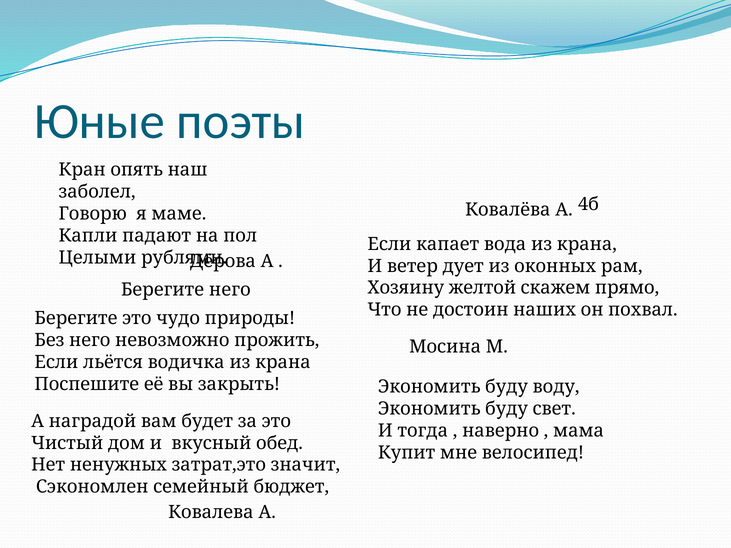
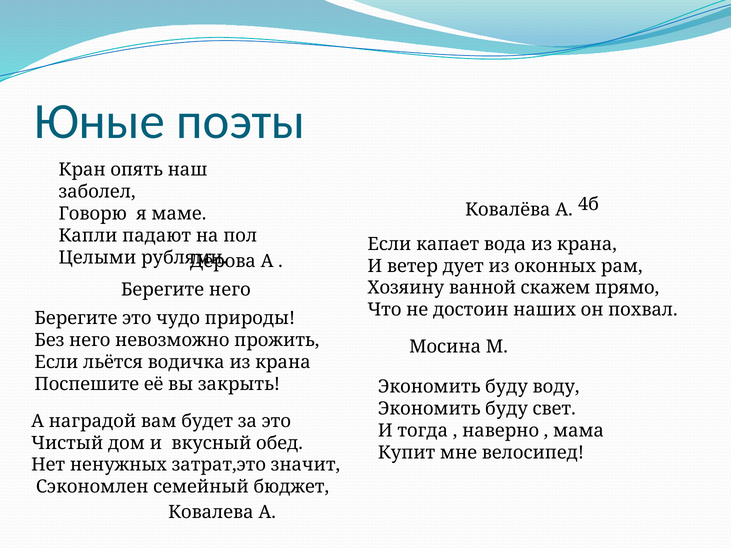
желтой: желтой -> ванной (482, 288)
